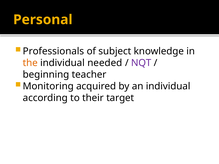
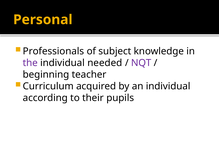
the colour: orange -> purple (30, 63)
Monitoring: Monitoring -> Curriculum (48, 86)
target: target -> pupils (120, 98)
